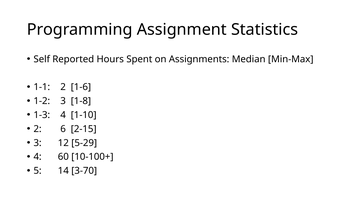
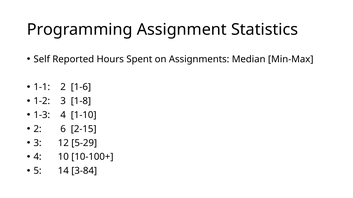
60: 60 -> 10 (63, 157)
3-70: 3-70 -> 3-84 (84, 171)
